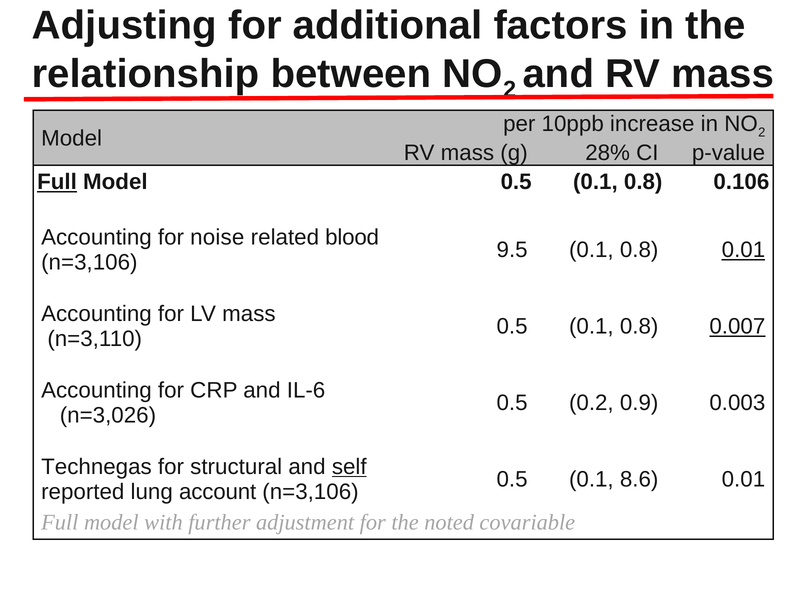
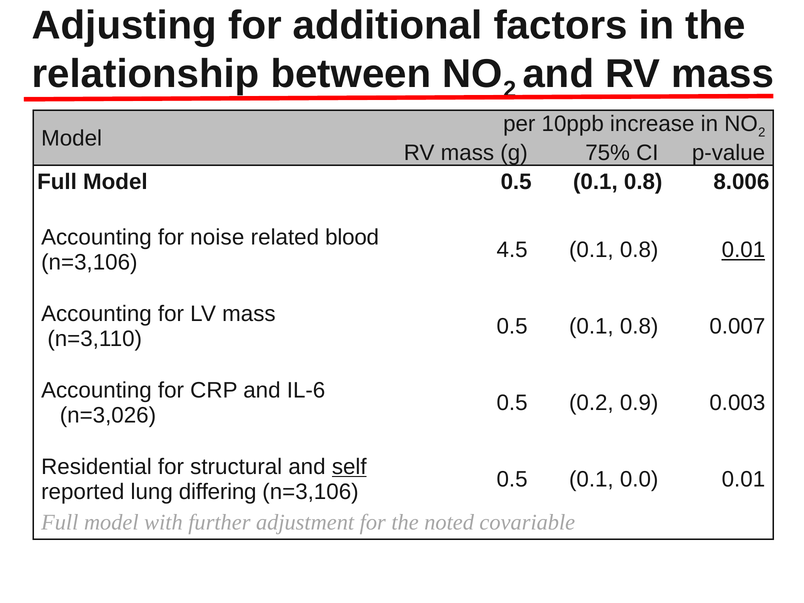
28%: 28% -> 75% (608, 153)
Full underline: present -> none (57, 182)
0.106: 0.106 -> 8.006 (741, 182)
9.5: 9.5 -> 4.5 (512, 250)
0.007 underline: present -> none (737, 327)
Technegas: Technegas -> Residential (96, 467)
8.6: 8.6 -> 0.0 (639, 479)
account: account -> differing (218, 492)
